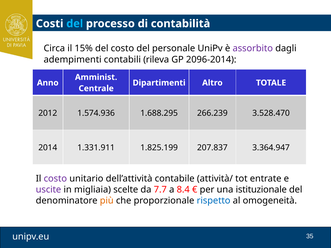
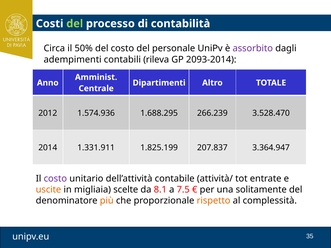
del colour: light blue -> light green (75, 24)
15%: 15% -> 50% (84, 48)
2096-2014: 2096-2014 -> 2093-2014 (211, 60)
uscite colour: purple -> orange (48, 190)
7.7: 7.7 -> 8.1 (160, 190)
8.4: 8.4 -> 7.5 (183, 190)
istituzionale: istituzionale -> solitamente (261, 190)
rispetto colour: blue -> orange (214, 201)
omogeneità: omogeneità -> complessità (270, 201)
